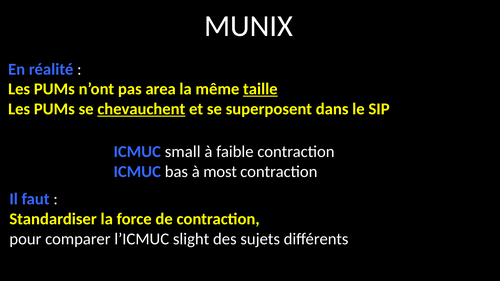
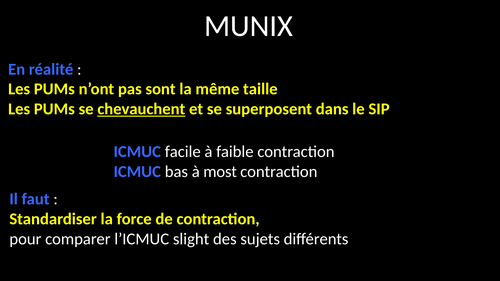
area: area -> sont (161, 89)
taille underline: present -> none (260, 89)
small: small -> facile (183, 152)
